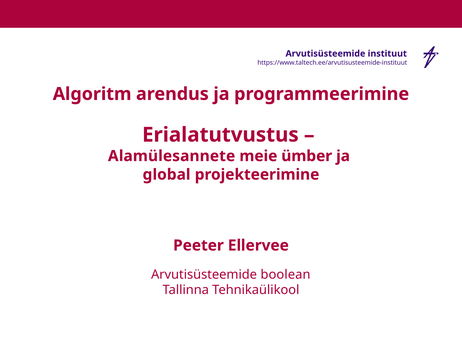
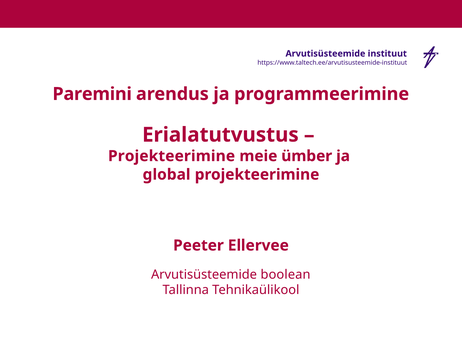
Algoritm: Algoritm -> Paremini (92, 94)
Alamülesannete: Alamülesannete -> Projekteerimine (172, 156)
